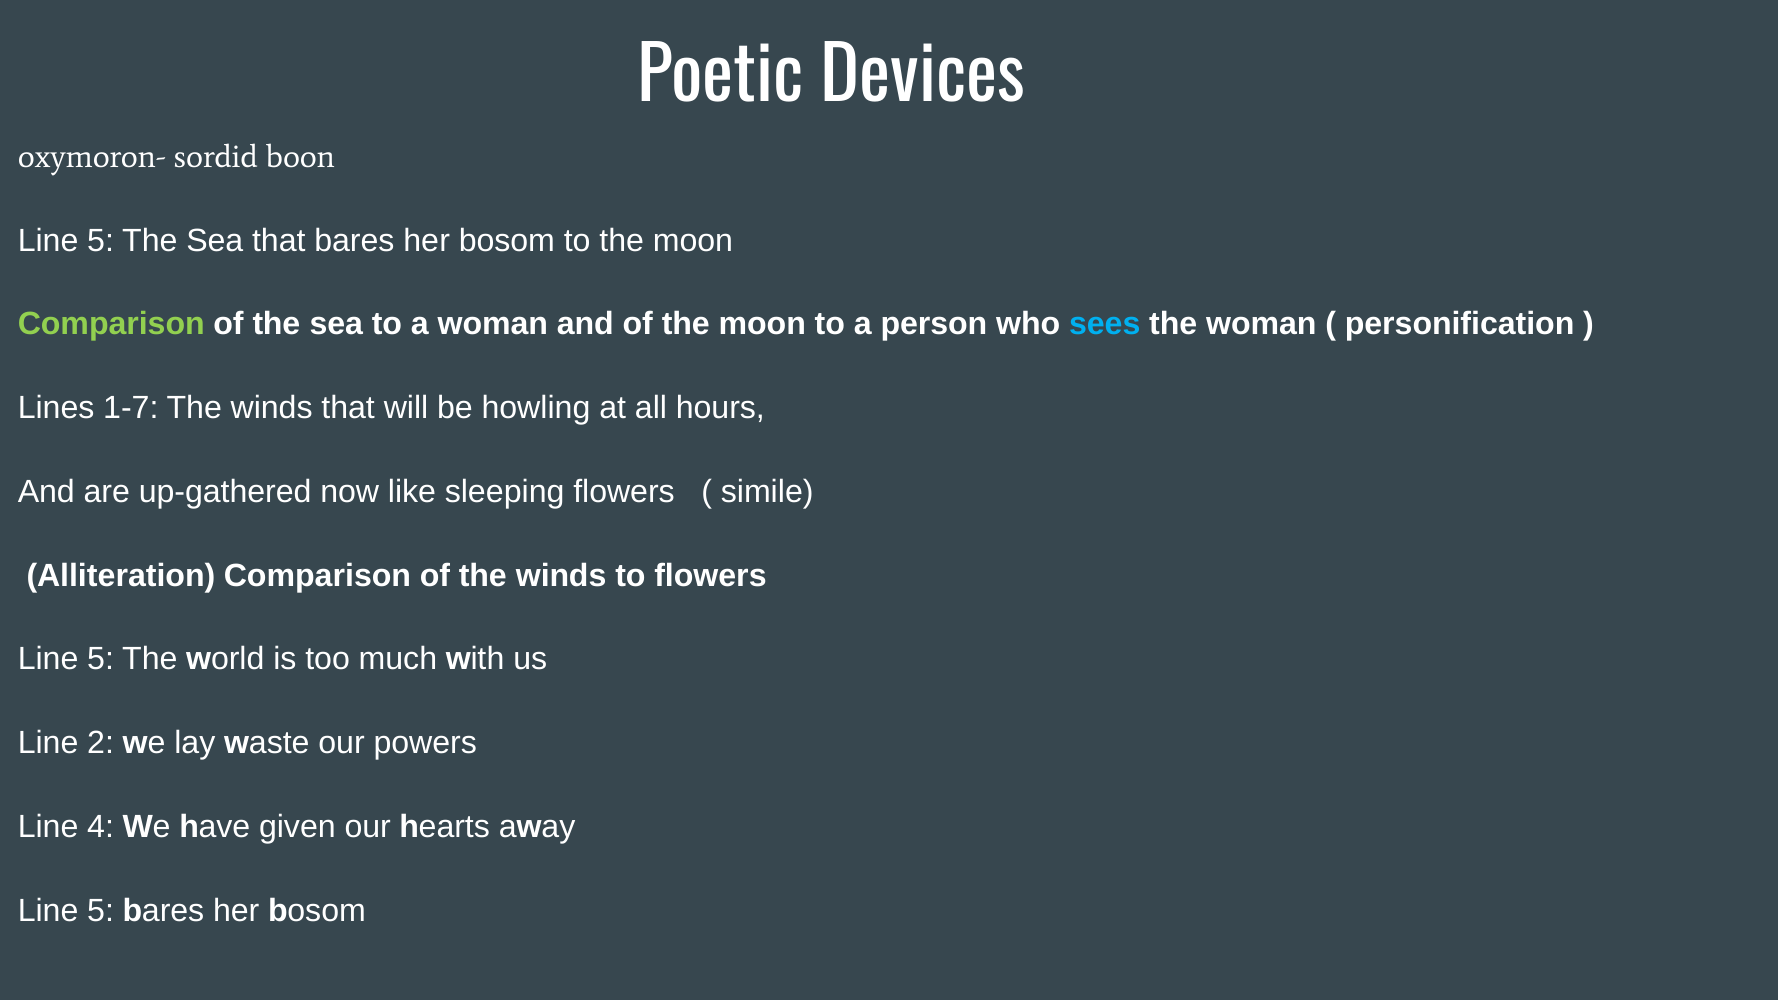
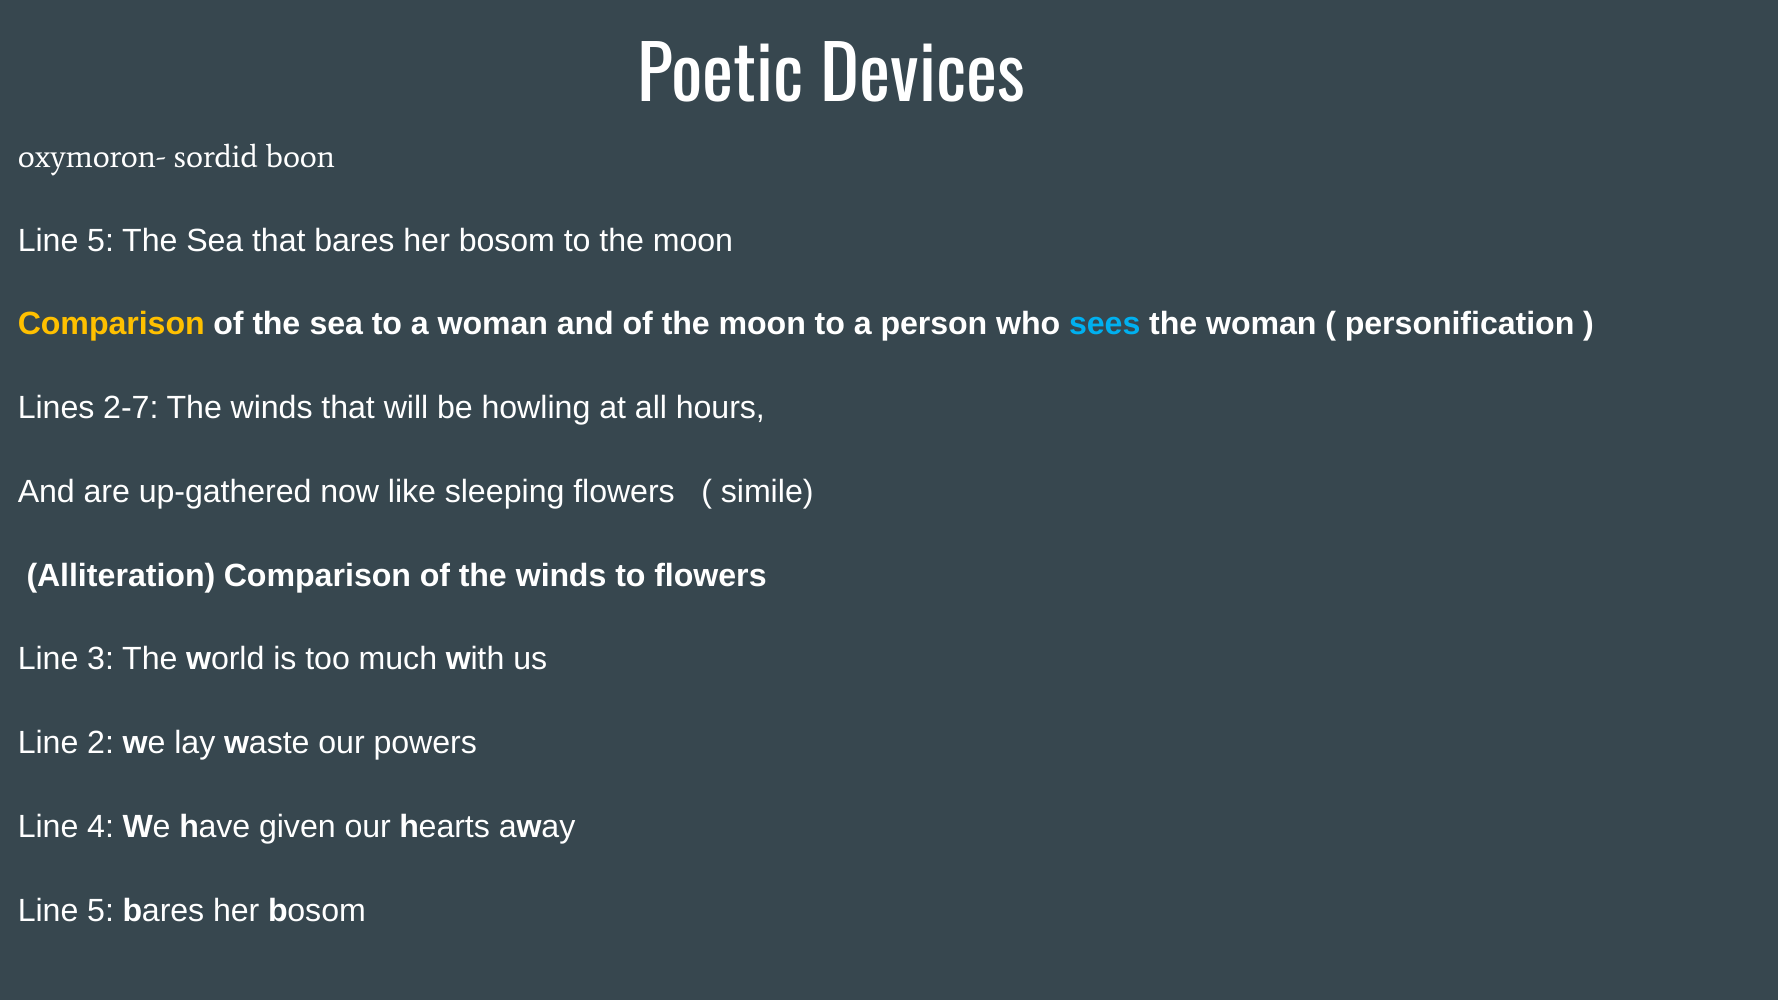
Comparison colour: light green -> yellow (111, 324)
1-7: 1-7 -> 2-7 (131, 408)
5: 5 -> 3 (101, 659)
